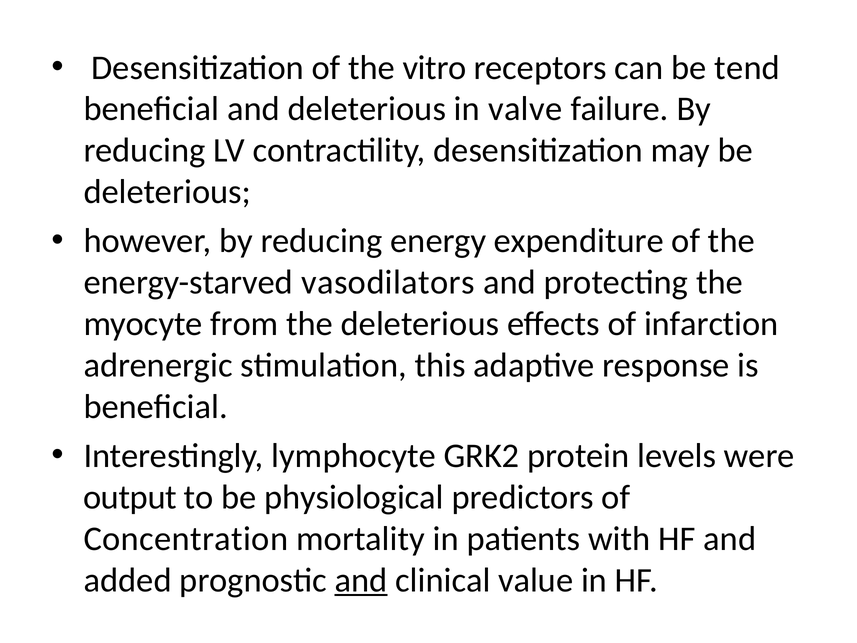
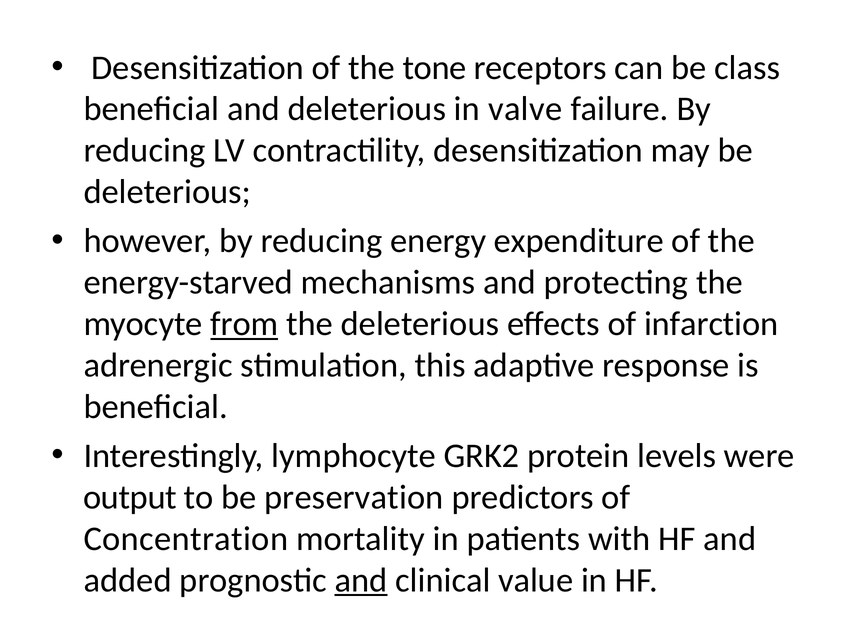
vitro: vitro -> tone (434, 68)
tend: tend -> class (747, 68)
vasodilators: vasodilators -> mechanisms (388, 282)
from underline: none -> present (244, 324)
physiological: physiological -> preservation (354, 497)
